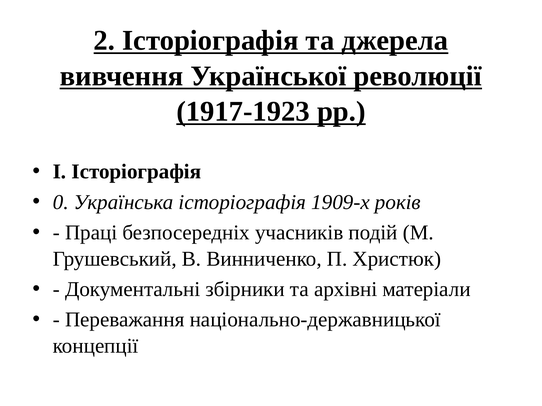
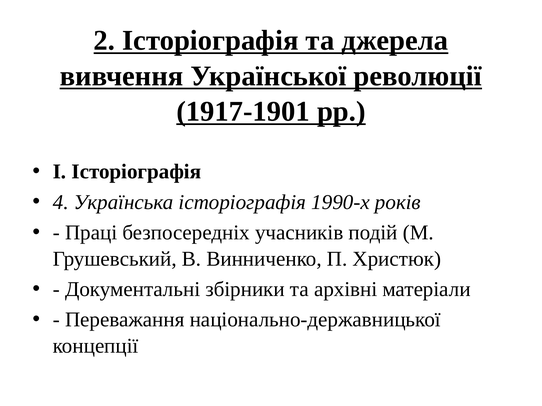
1917-1923: 1917-1923 -> 1917-1901 (243, 112)
0: 0 -> 4 (61, 202)
1909-х: 1909-х -> 1990-х (341, 202)
